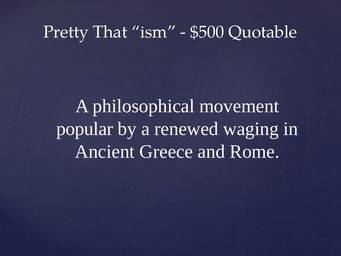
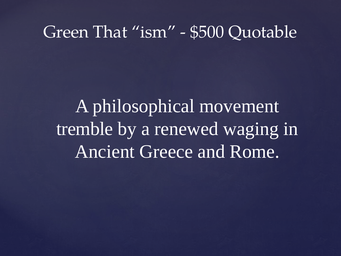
Pretty: Pretty -> Green (66, 32)
popular: popular -> tremble (85, 129)
